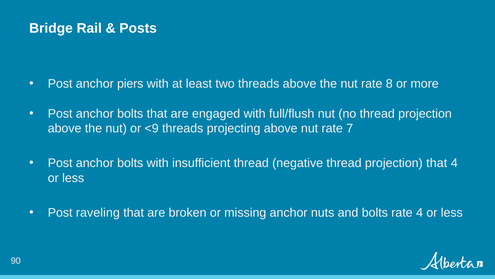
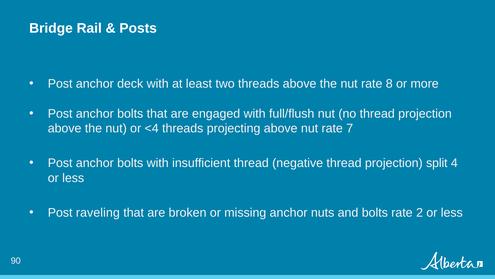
piers: piers -> deck (130, 84)
<9: <9 -> <4 (152, 128)
projection that: that -> split (437, 163)
rate 4: 4 -> 2 (420, 212)
